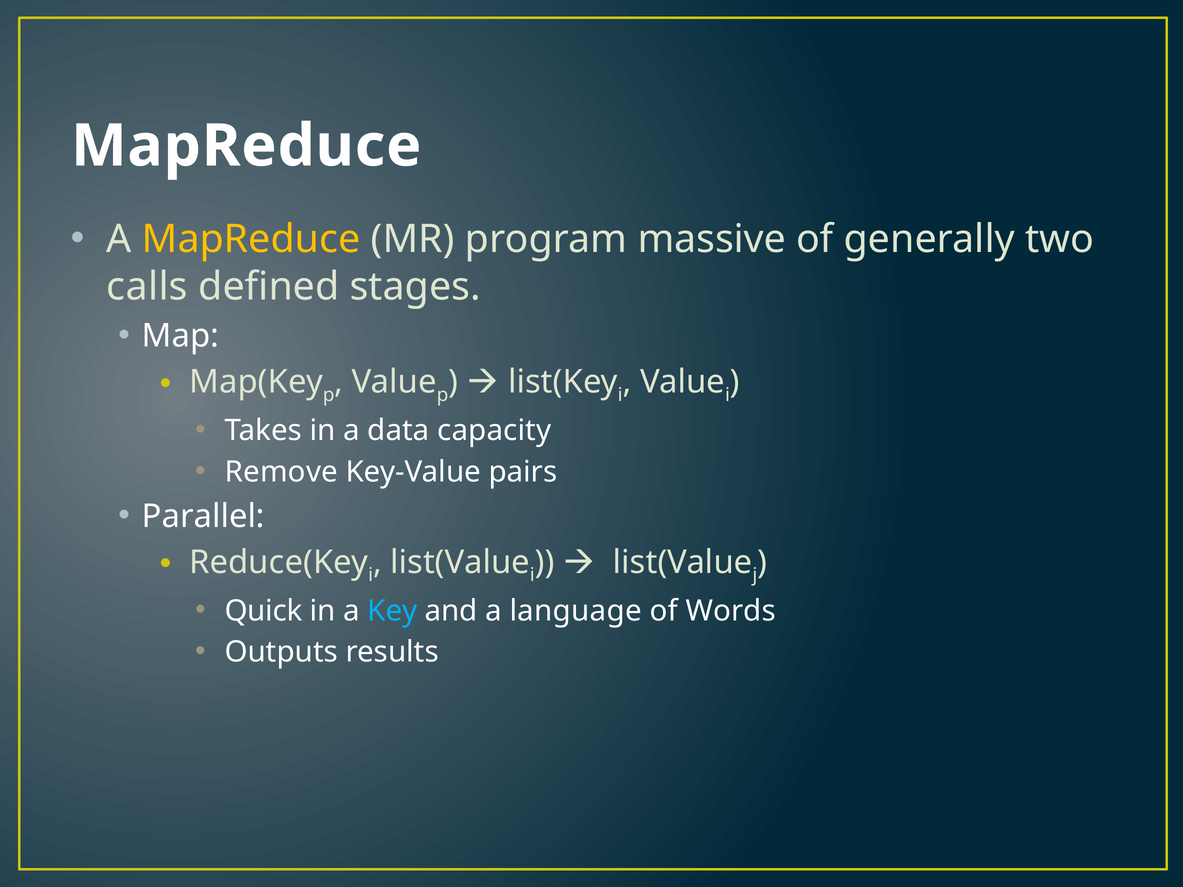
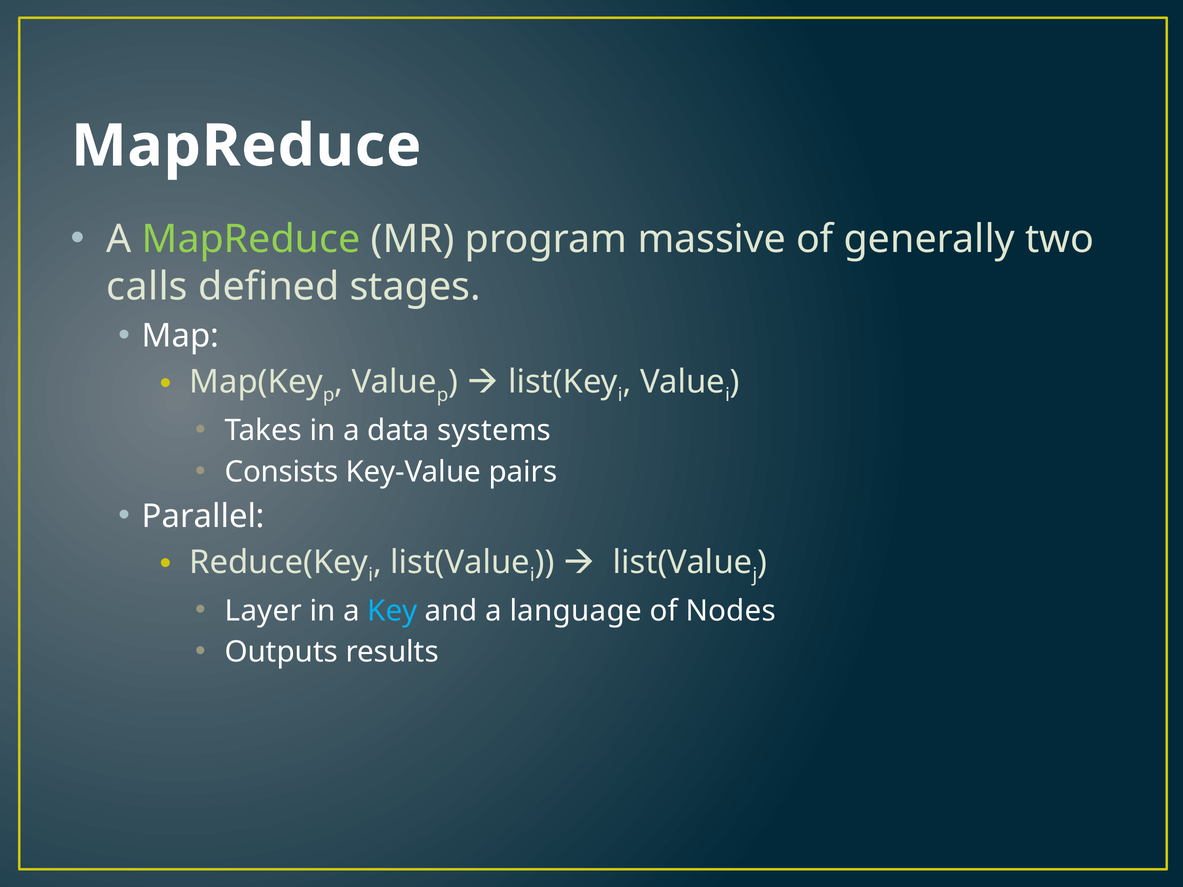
MapReduce colour: yellow -> light green (251, 239)
capacity: capacity -> systems (494, 431)
Remove: Remove -> Consists (282, 472)
Quick: Quick -> Layer (263, 611)
Words: Words -> Nodes (731, 611)
